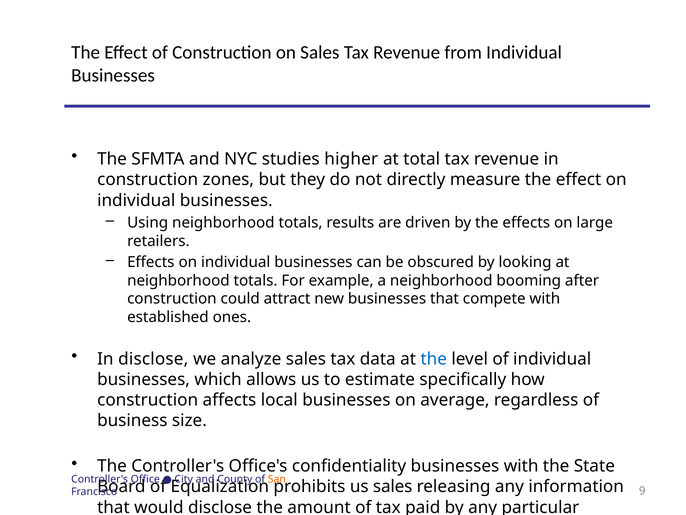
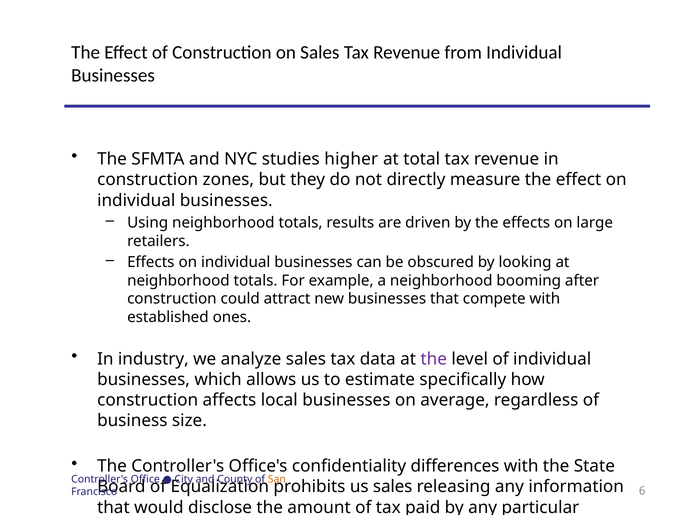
In disclose: disclose -> industry (153, 359)
the colour: blue -> purple (434, 359)
confidentiality businesses: businesses -> differences (455, 466)
9: 9 -> 6 (642, 490)
